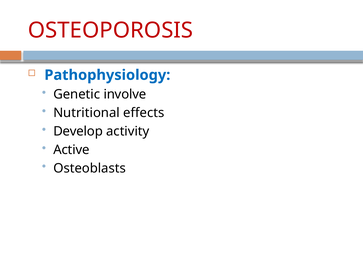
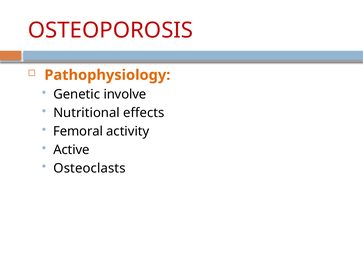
Pathophysiology colour: blue -> orange (107, 75)
Develop: Develop -> Femoral (78, 131)
Osteoblasts: Osteoblasts -> Osteoclasts (89, 168)
